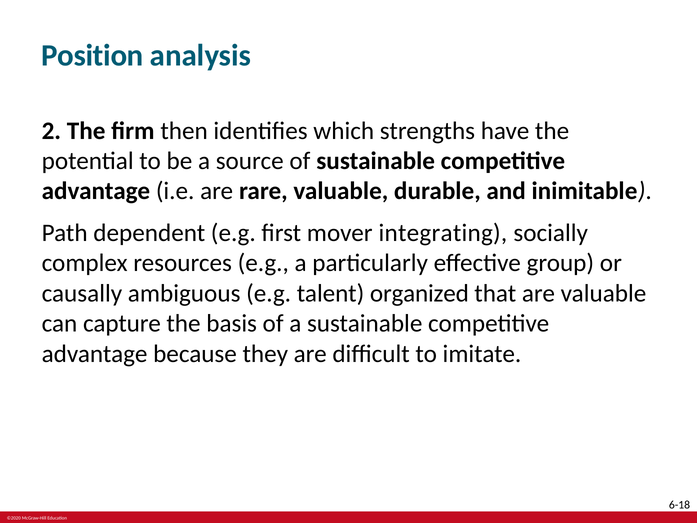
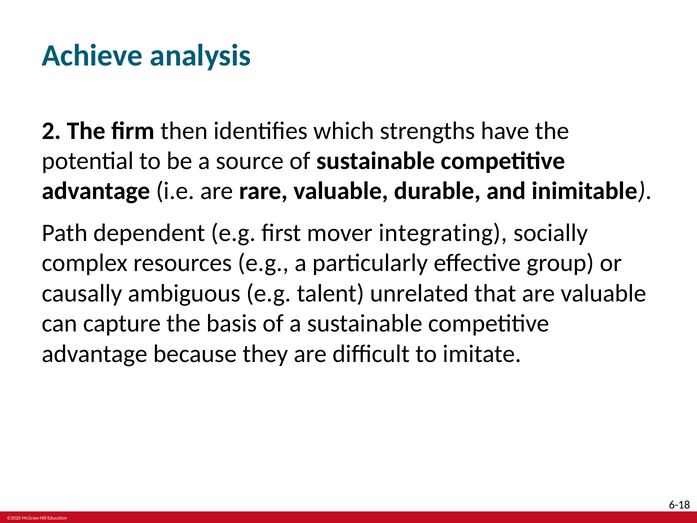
Position: Position -> Achieve (92, 56)
organized: organized -> unrelated (419, 293)
